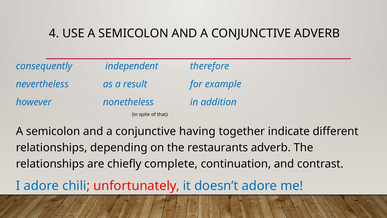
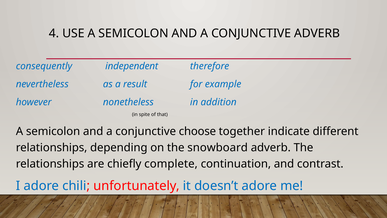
having: having -> choose (197, 131)
restaurants: restaurants -> snowboard (218, 148)
